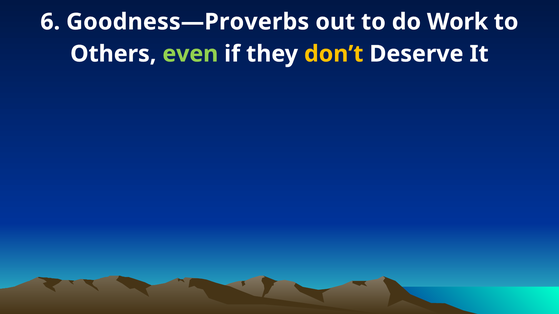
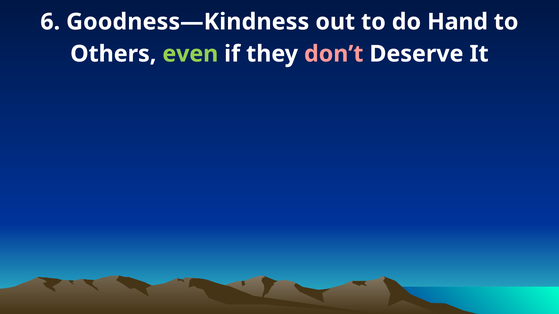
Goodness—Proverbs: Goodness—Proverbs -> Goodness—Kindness (188, 22)
Work: Work -> Hand (458, 22)
don’t colour: yellow -> pink (334, 54)
